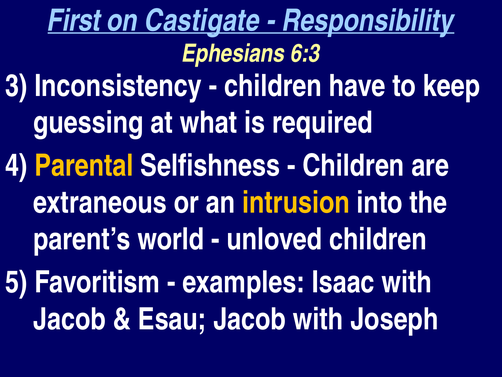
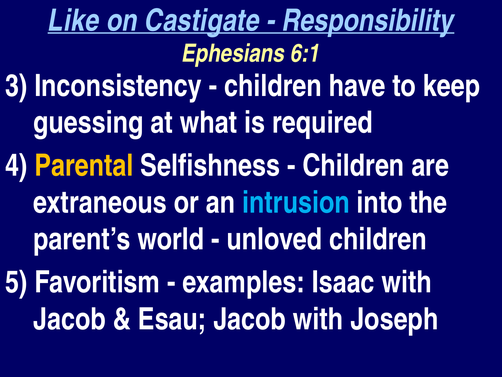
First: First -> Like (74, 21)
6:3: 6:3 -> 6:1 (305, 54)
intrusion colour: yellow -> light blue (296, 202)
